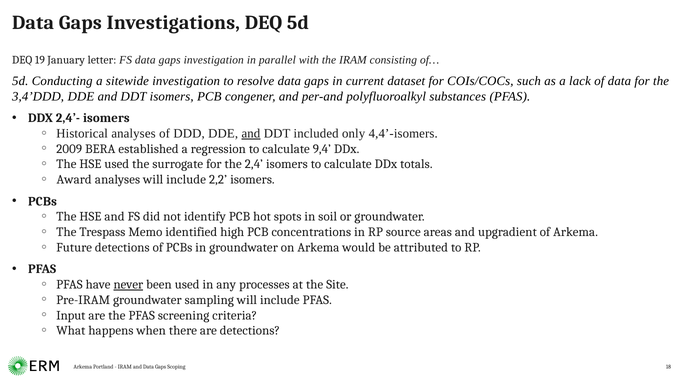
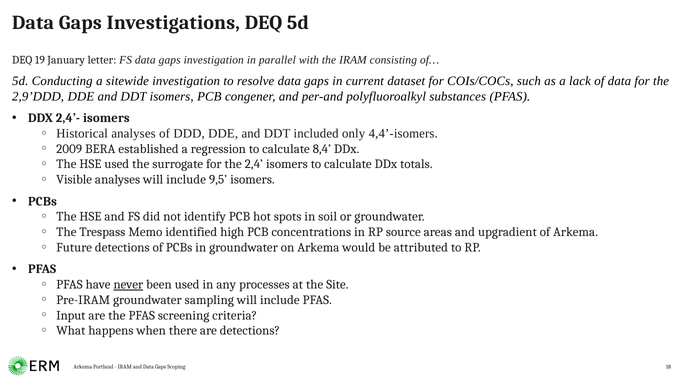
3,4’DDD: 3,4’DDD -> 2,9’DDD (38, 96)
and underline: present -> none (251, 134)
9,4: 9,4 -> 8,4 (322, 149)
Award: Award -> Visible (74, 180)
2,2: 2,2 -> 9,5 (218, 180)
